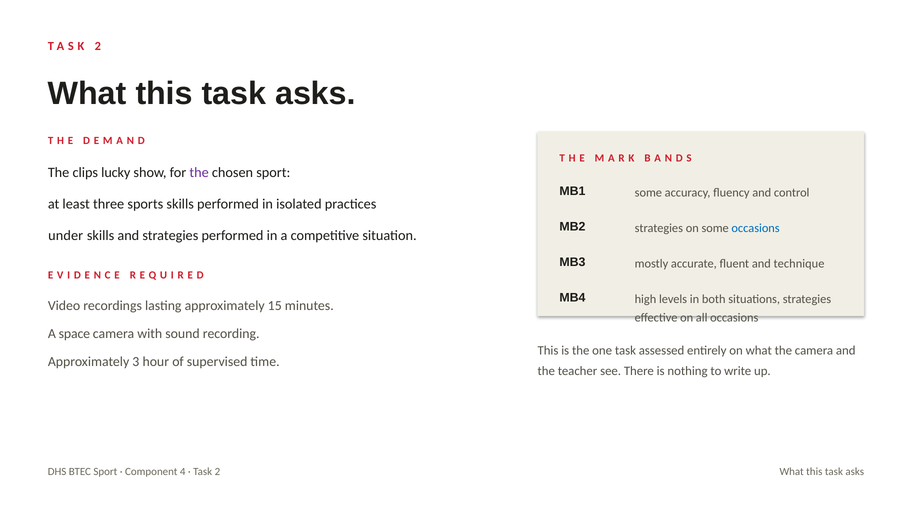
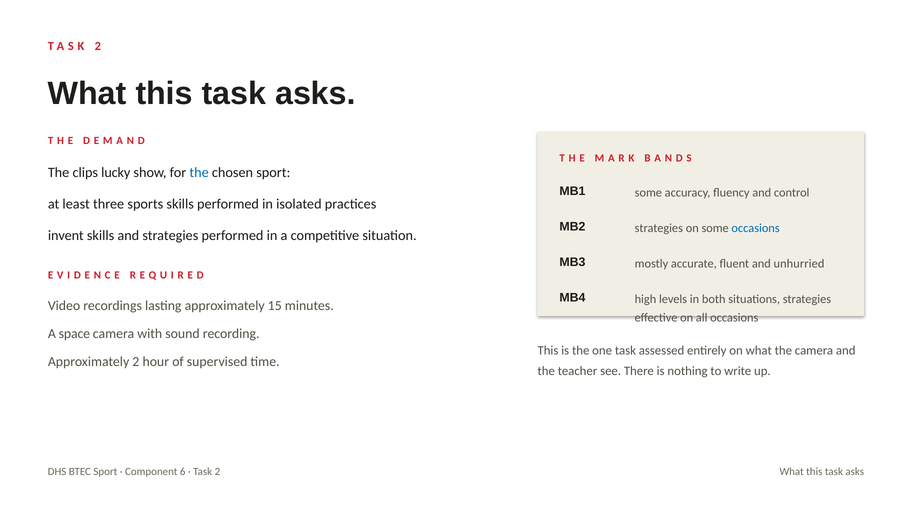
the colour: purple -> blue (199, 172)
under: under -> invent (66, 235)
technique: technique -> unhurried (799, 264)
Approximately 3: 3 -> 2 (136, 362)
4: 4 -> 6 (183, 472)
